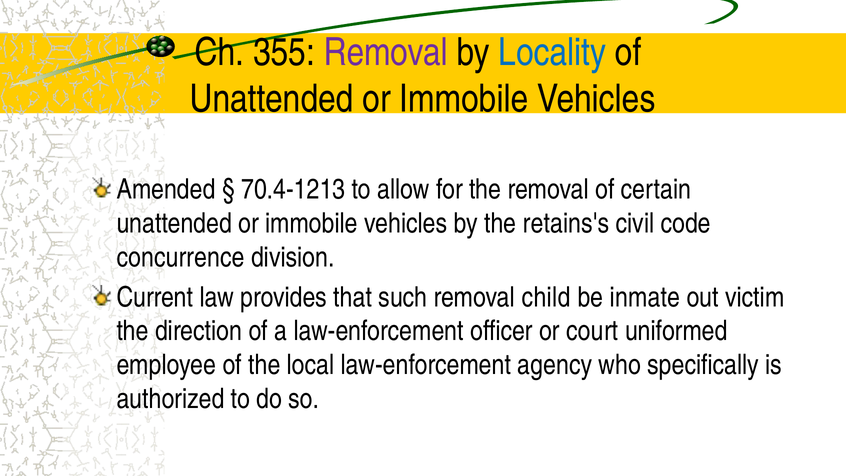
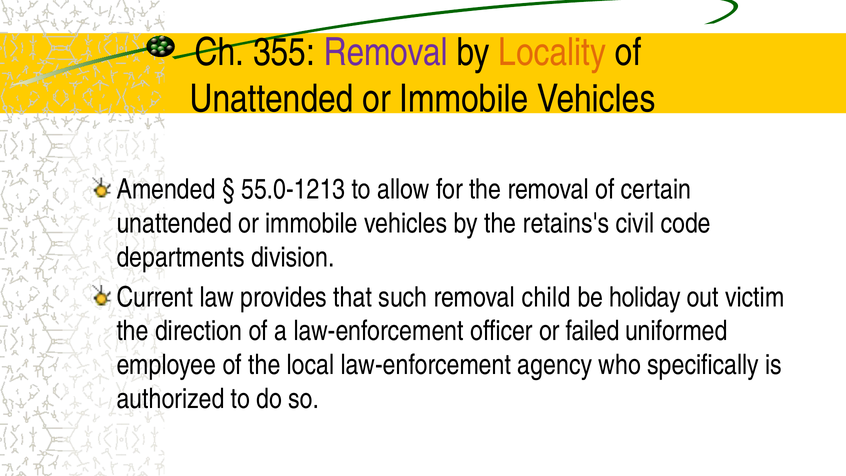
Locality colour: blue -> orange (552, 53)
70.4-1213: 70.4-1213 -> 55.0-1213 (293, 189)
concurrence: concurrence -> departments (181, 257)
inmate: inmate -> holiday (645, 297)
court: court -> failed (592, 331)
